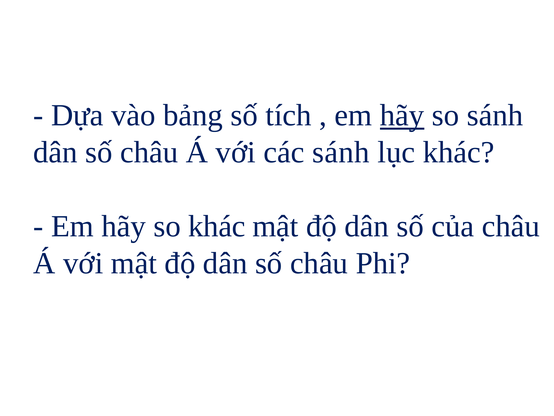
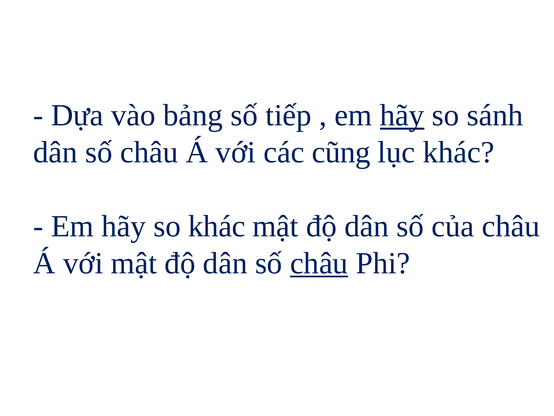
tích: tích -> tiếp (289, 115)
các sánh: sánh -> cũng (341, 152)
châu underline: none -> present (319, 263)
